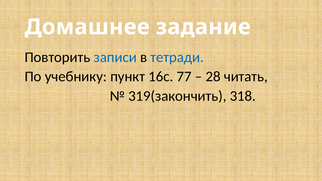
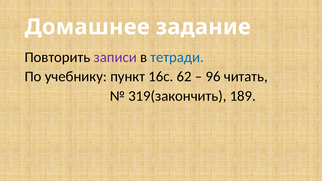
записи colour: blue -> purple (115, 57)
77: 77 -> 62 (184, 77)
28: 28 -> 96 (213, 77)
318: 318 -> 189 (243, 96)
